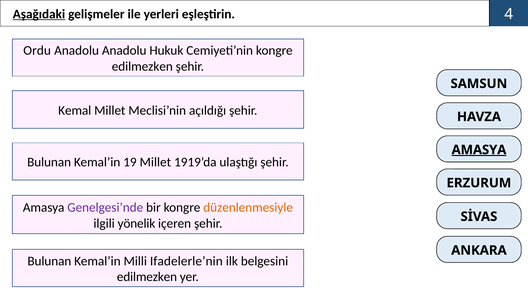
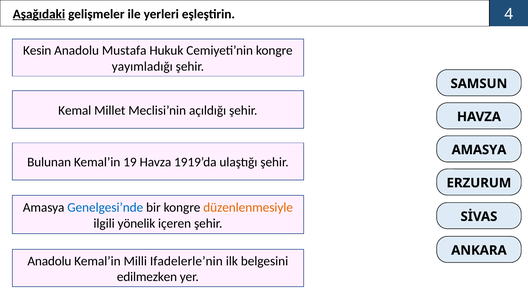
Ordu: Ordu -> Kesin (37, 51)
Anadolu Anadolu: Anadolu -> Mustafa (124, 51)
edilmezken: edilmezken -> yayımladığı (142, 66)
AMASYA underline: present -> none (479, 150)
19 Millet: Millet -> Havza (155, 162)
Genelgesi’nde colour: purple -> blue (105, 208)
Bulunan: Bulunan -> Anadolu (49, 261)
